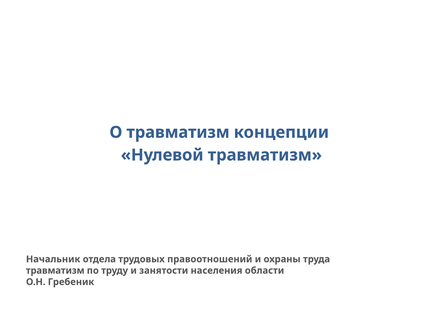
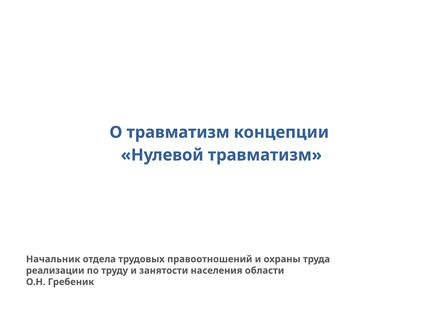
травматизм: травматизм -> реализации (55, 270)
